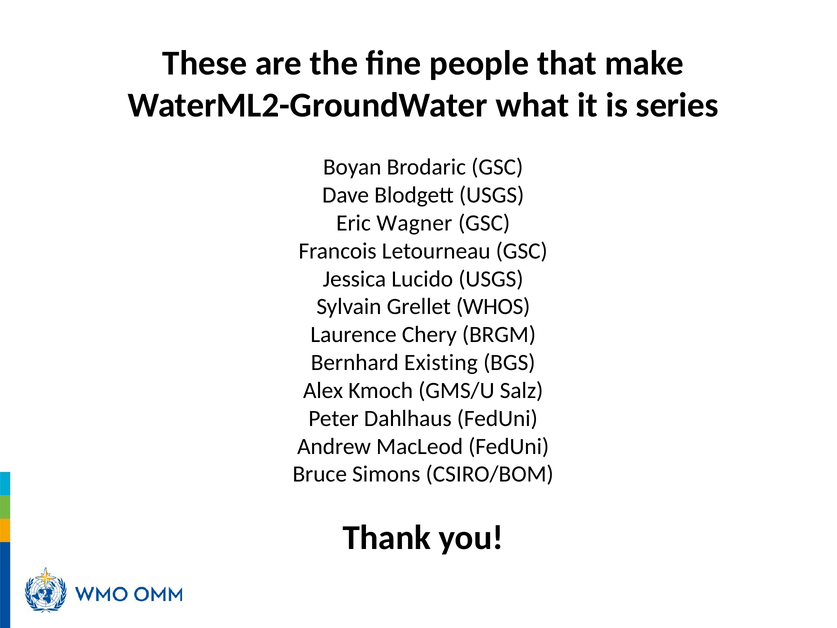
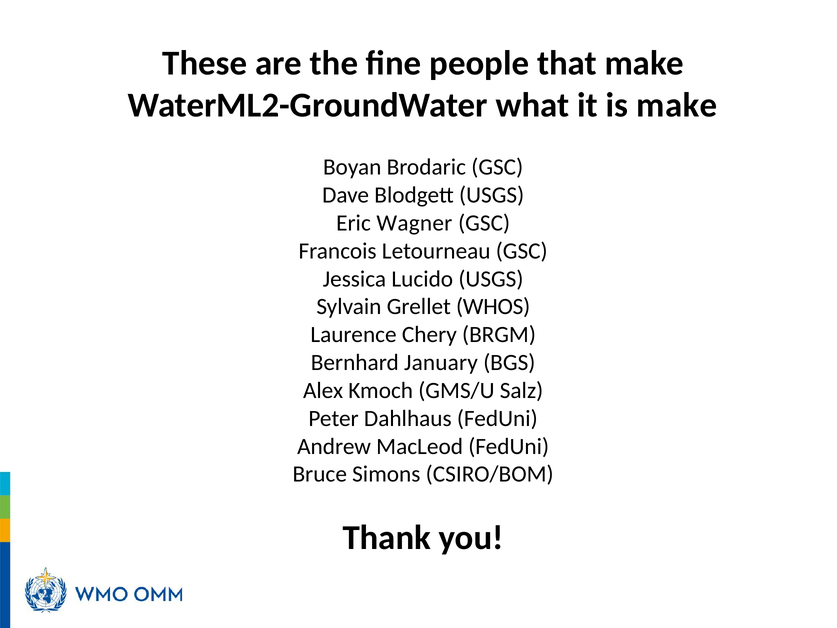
is series: series -> make (677, 105)
Existing: Existing -> January (441, 362)
